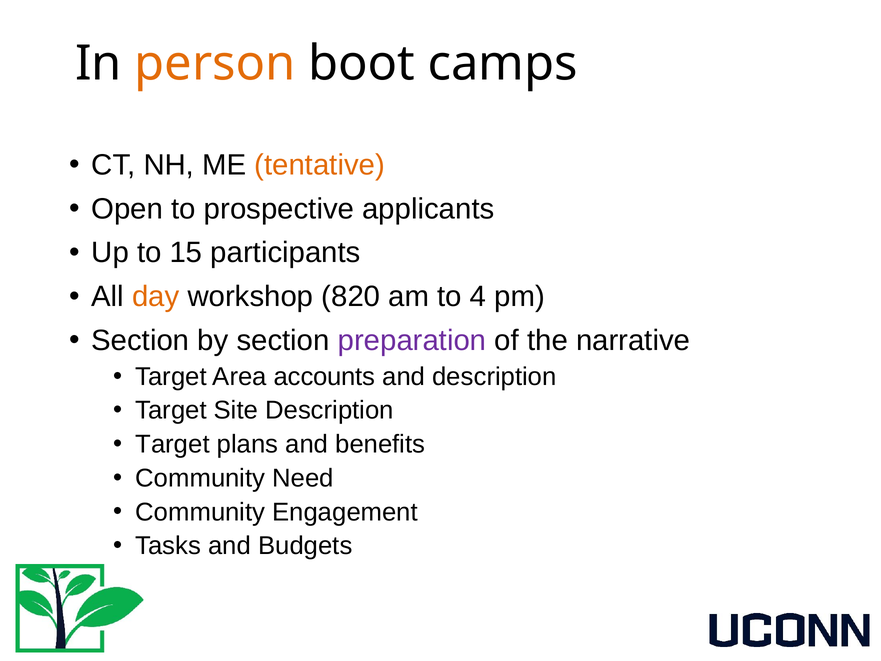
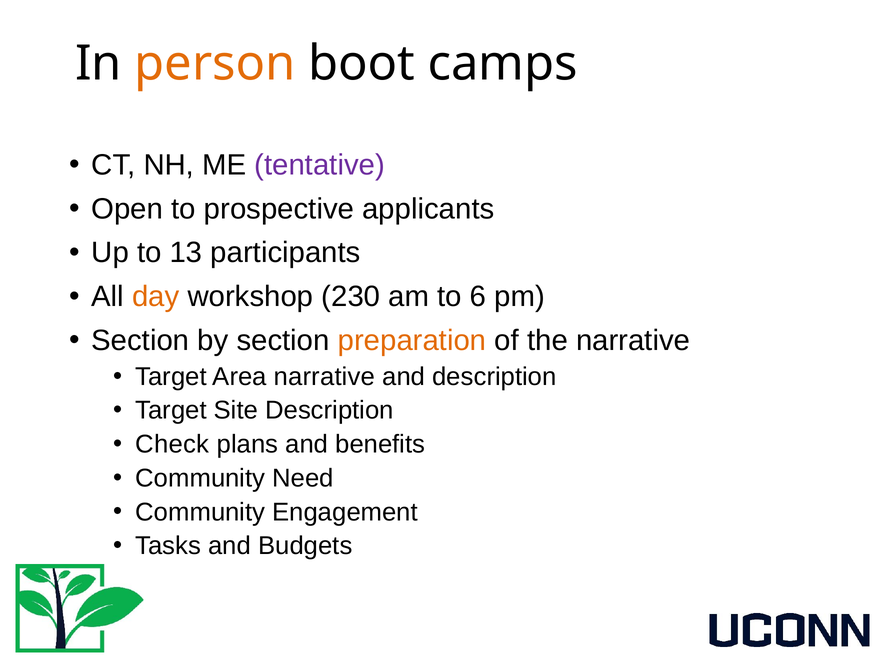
tentative colour: orange -> purple (320, 165)
15: 15 -> 13 (186, 253)
820: 820 -> 230 (351, 297)
4: 4 -> 6 (478, 297)
preparation colour: purple -> orange (412, 341)
Area accounts: accounts -> narrative (324, 376)
Target: Target -> Check (172, 444)
